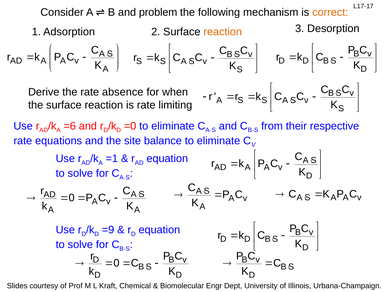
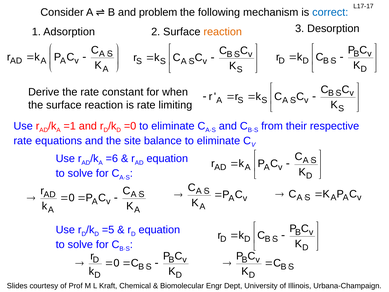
correct colour: orange -> blue (330, 12)
absence: absence -> constant (123, 92)
=6: =6 -> =1 (70, 126)
=1: =1 -> =6 (112, 158)
=9: =9 -> =5 (108, 230)
